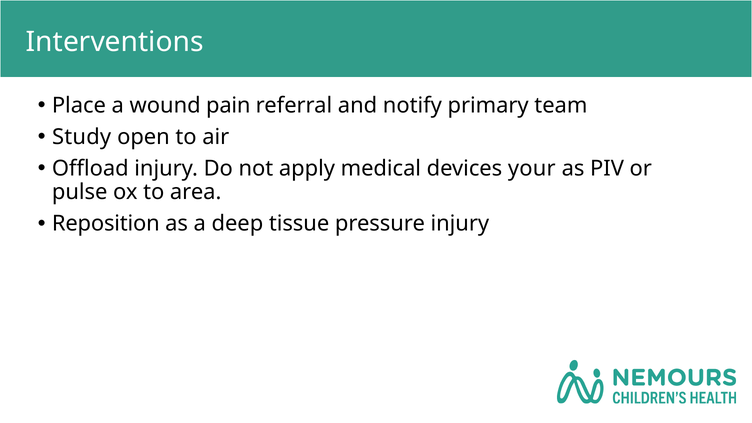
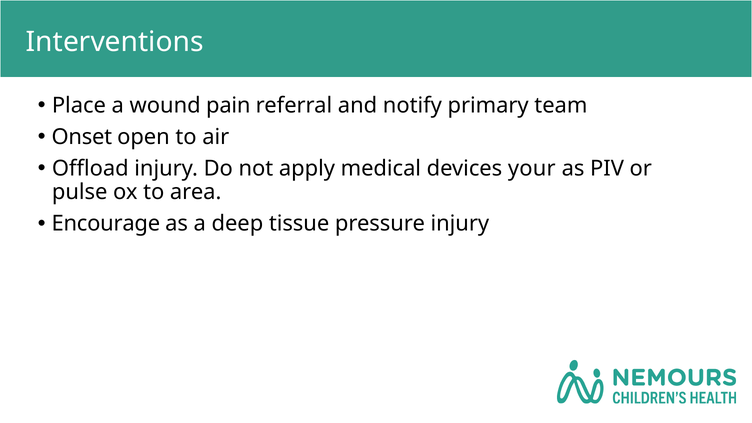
Study: Study -> Onset (82, 137)
Reposition: Reposition -> Encourage (106, 224)
